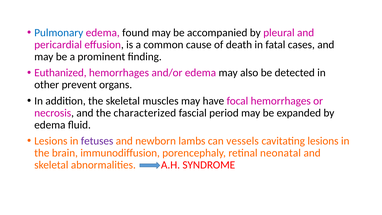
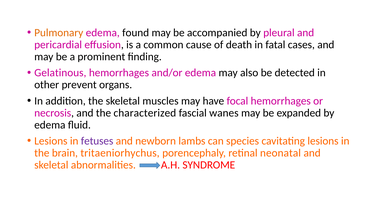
Pulmonary colour: blue -> orange (59, 33)
Euthanized: Euthanized -> Gelatinous (60, 73)
period: period -> wanes (224, 113)
vessels: vessels -> species (243, 141)
immunodiffusion: immunodiffusion -> tritaeniorhychus (120, 153)
